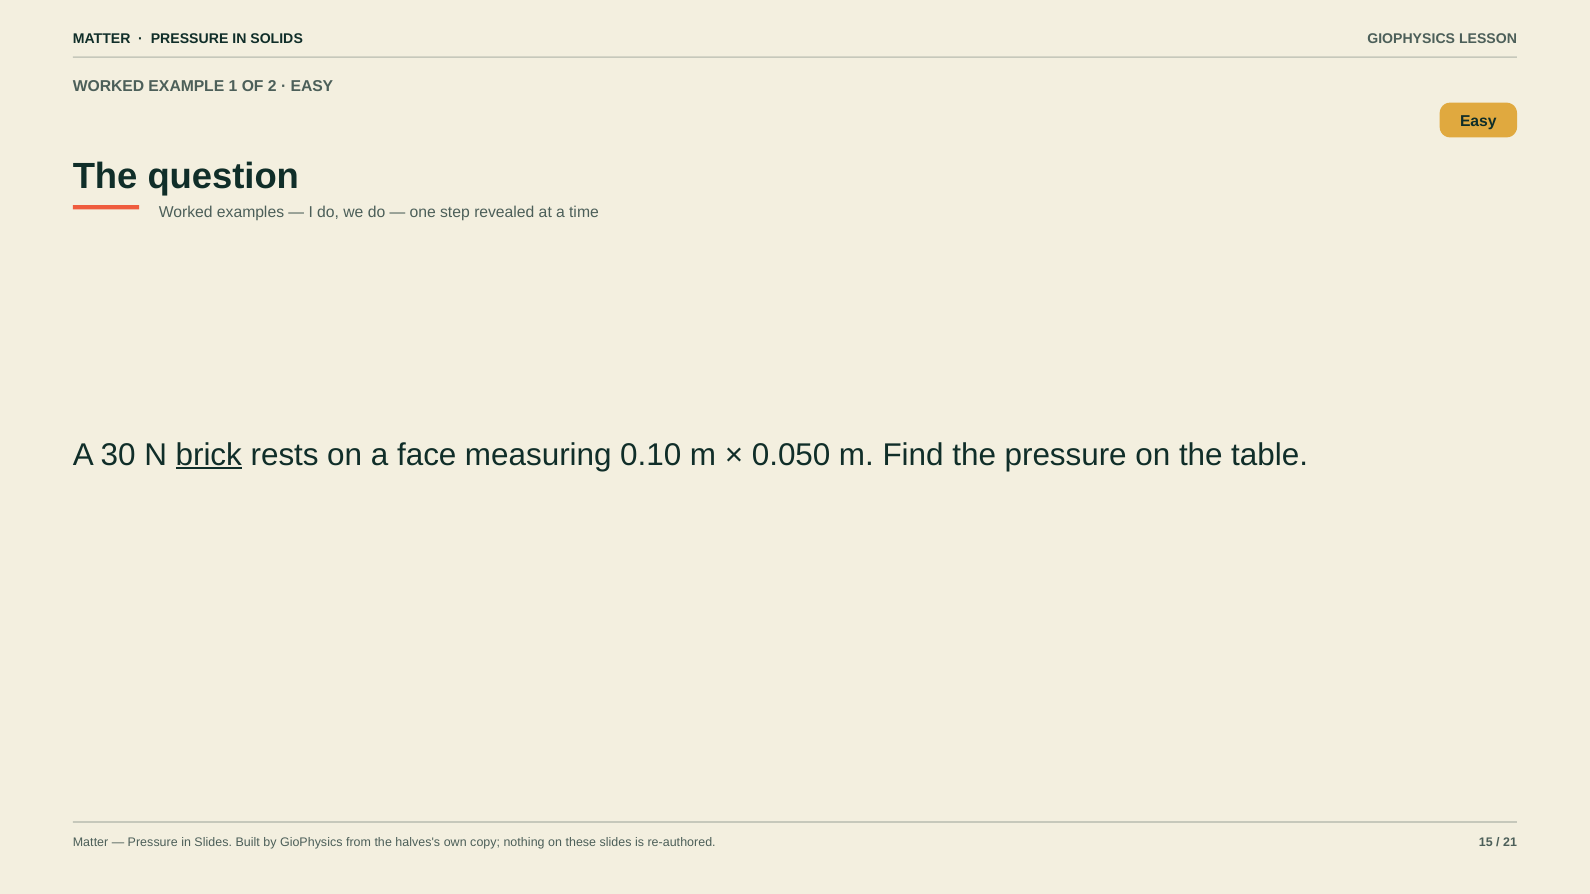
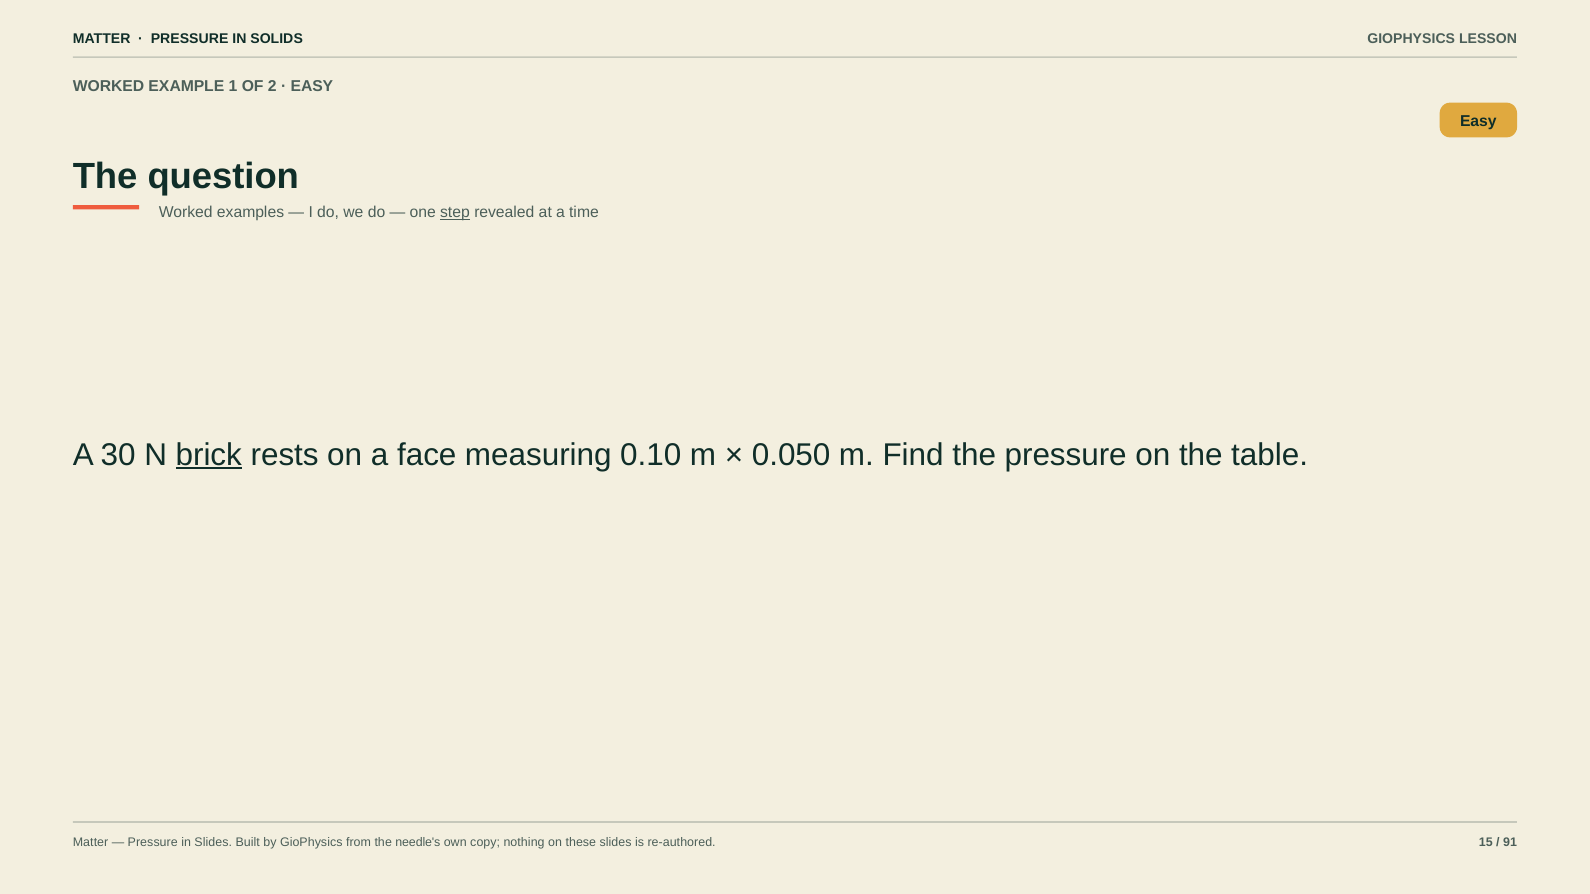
step underline: none -> present (455, 213)
halves's: halves's -> needle's (418, 843)
21: 21 -> 91 (1510, 843)
